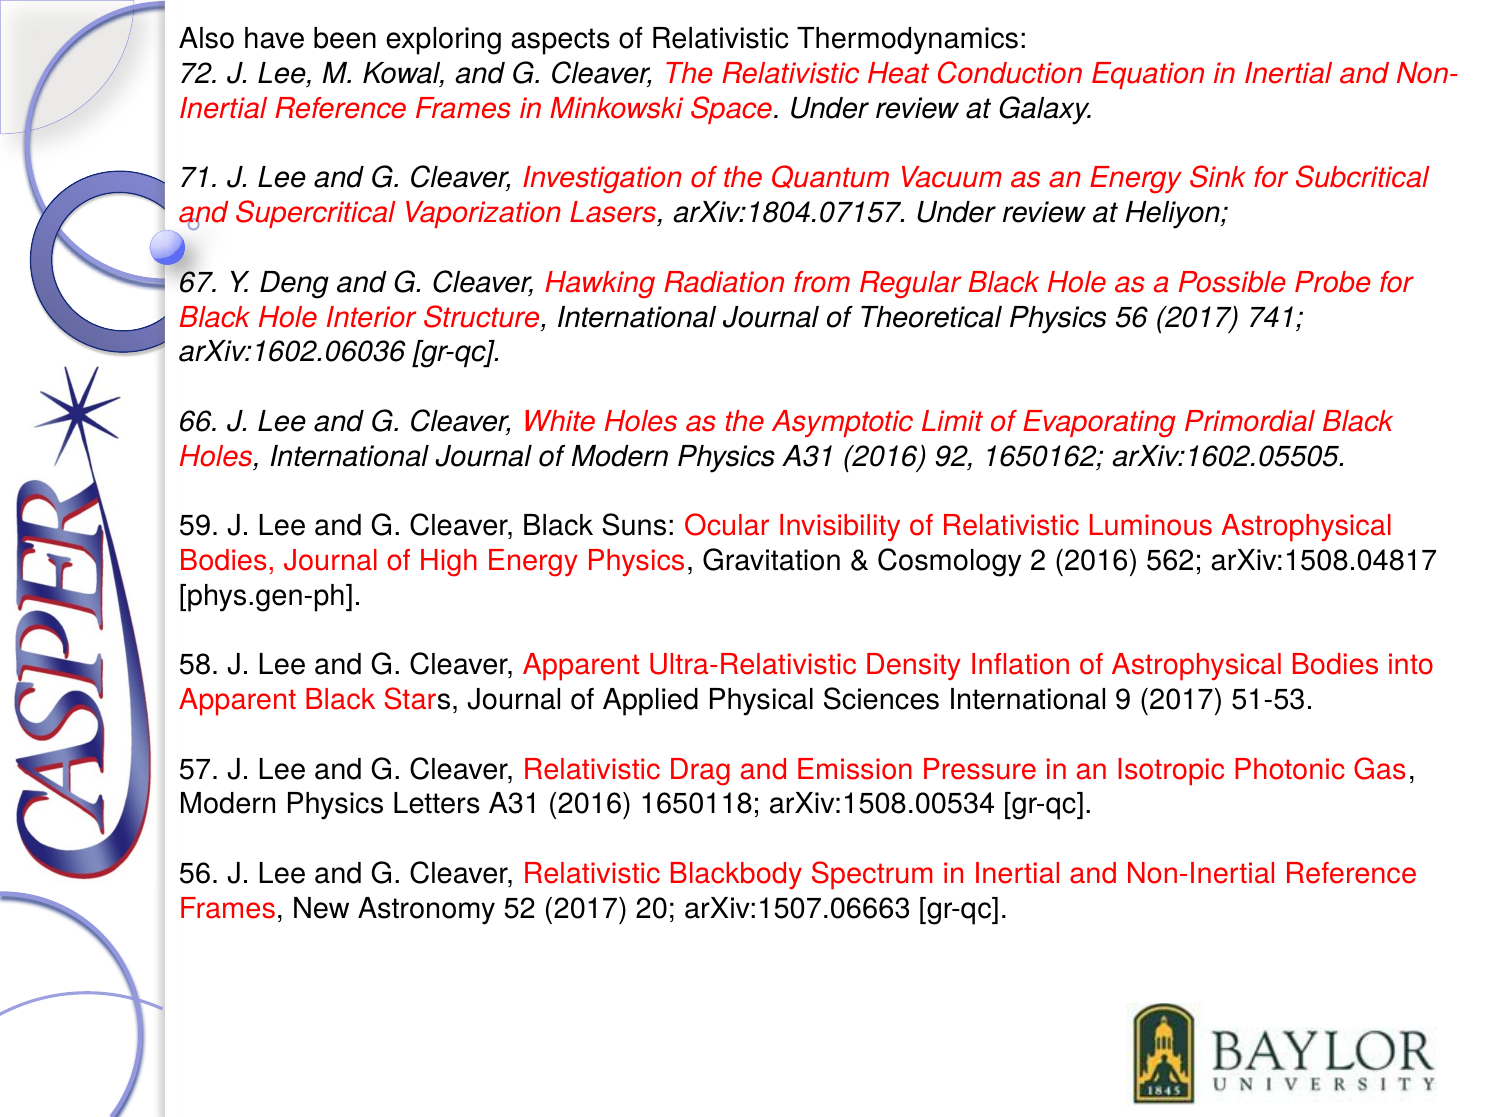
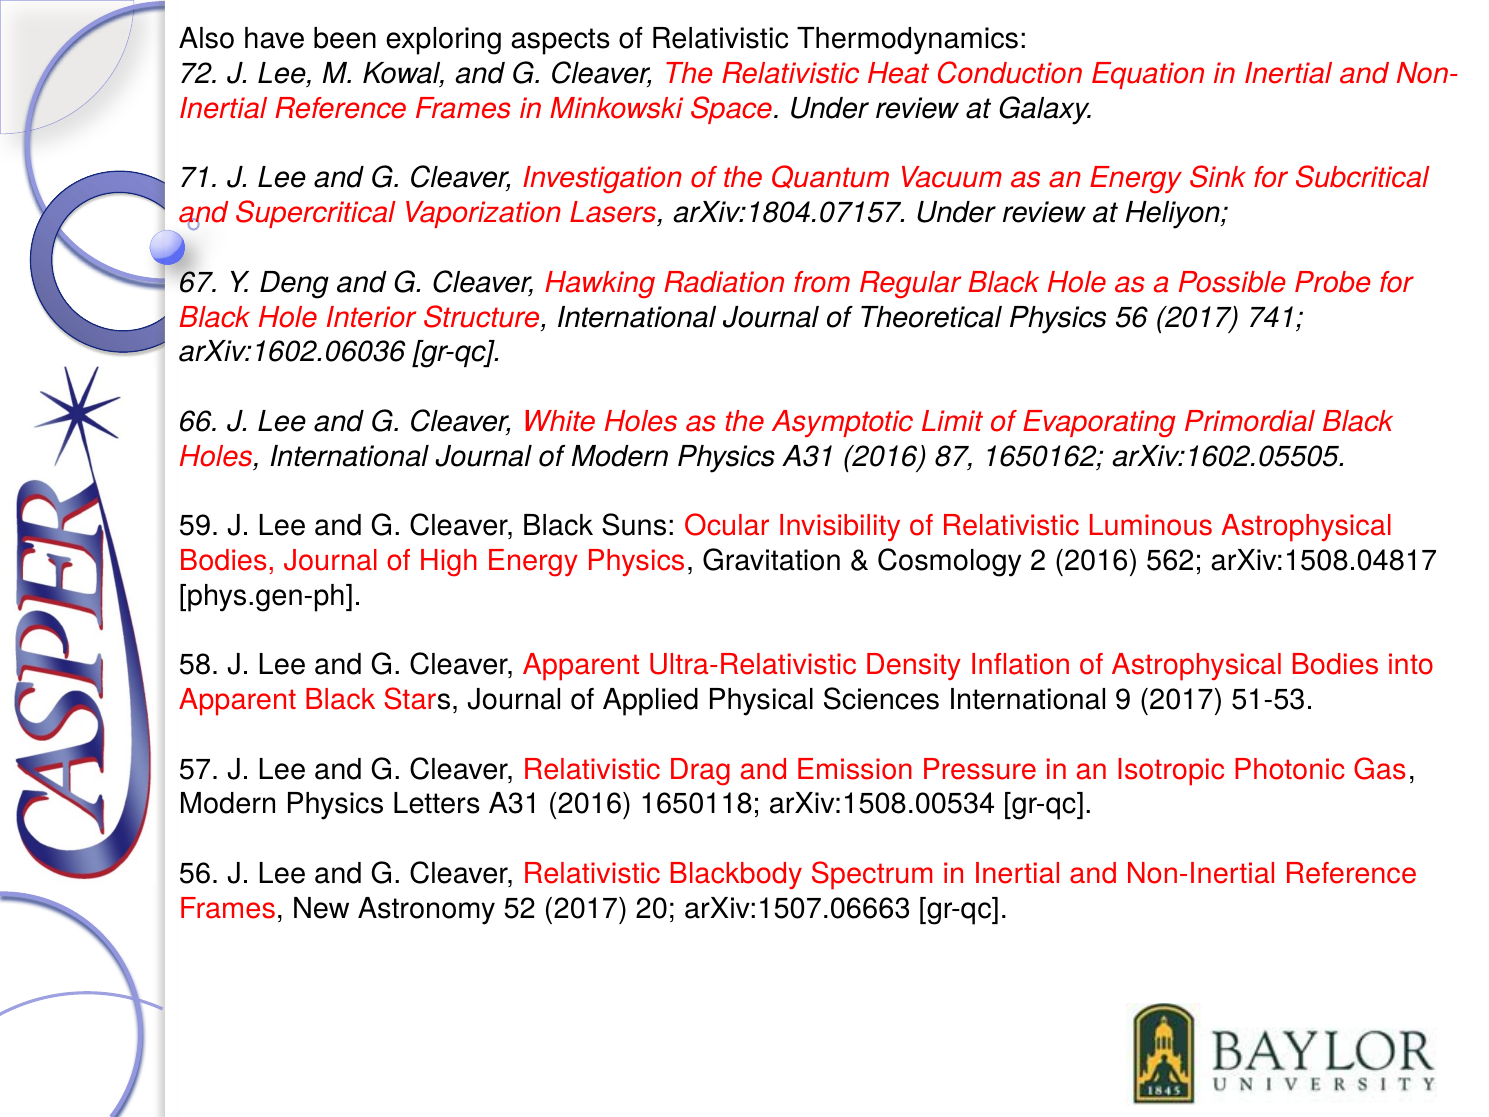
92: 92 -> 87 (955, 456)
